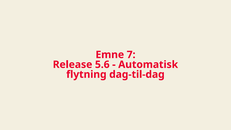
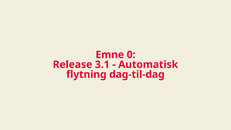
7: 7 -> 0 (131, 55)
5.6: 5.6 -> 3.1 (102, 65)
